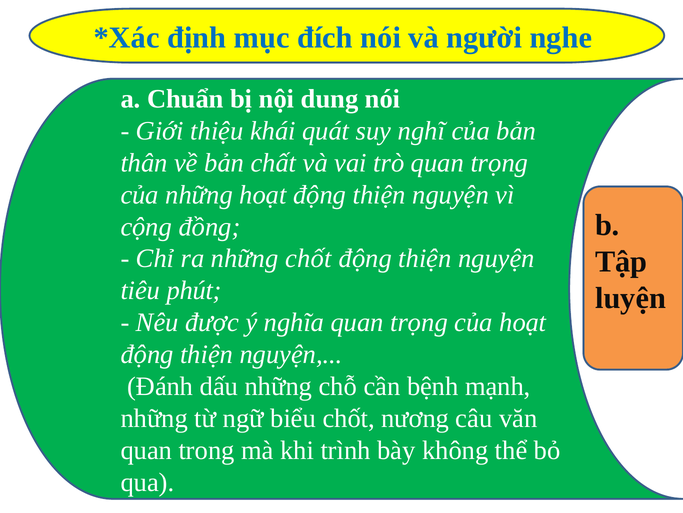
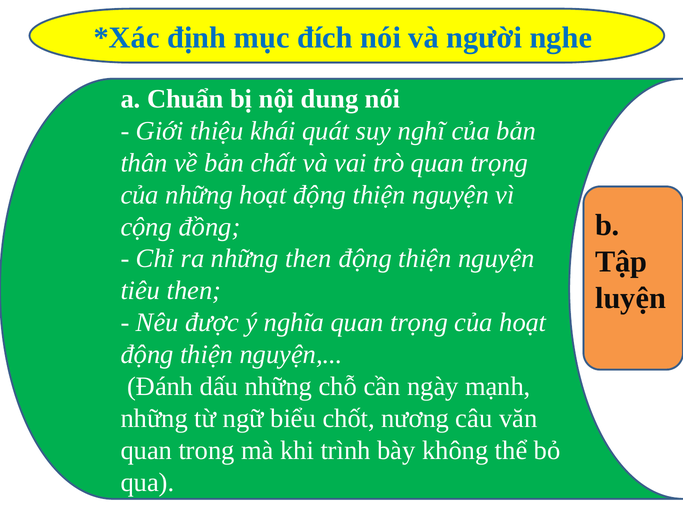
những chốt: chốt -> then (309, 258)
tiêu phút: phút -> then (194, 290)
bệnh: bệnh -> ngày (433, 386)
